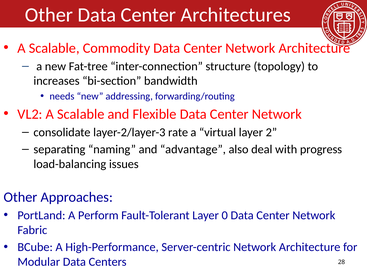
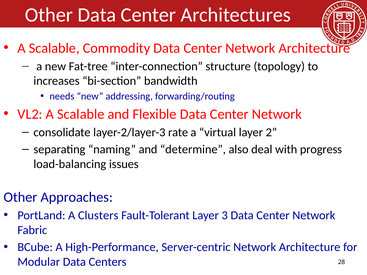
advantage: advantage -> determine (193, 150)
Perform: Perform -> Clusters (98, 216)
0: 0 -> 3 (225, 216)
